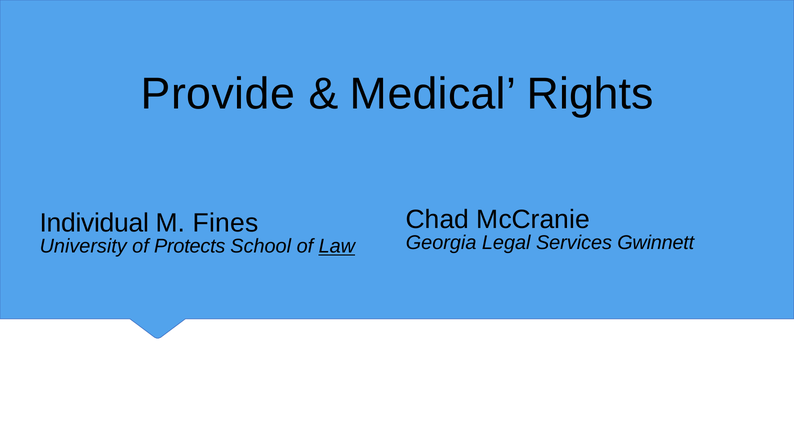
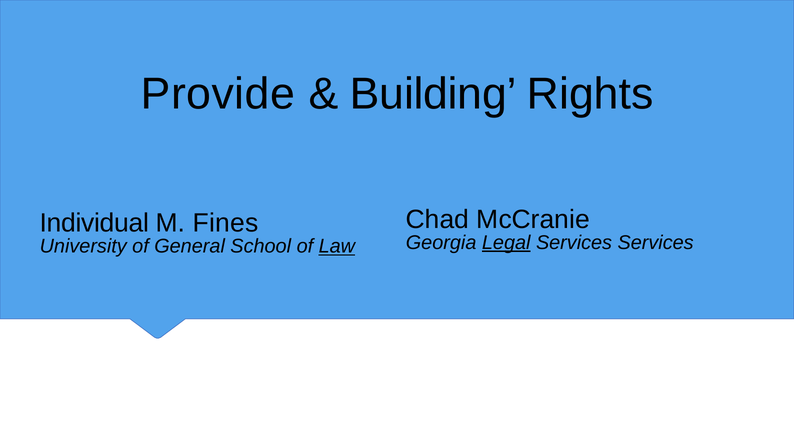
Medical: Medical -> Building (433, 94)
Legal underline: none -> present (506, 243)
Services Gwinnett: Gwinnett -> Services (656, 243)
Protects: Protects -> General (190, 247)
